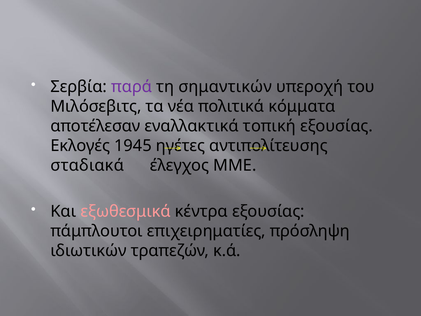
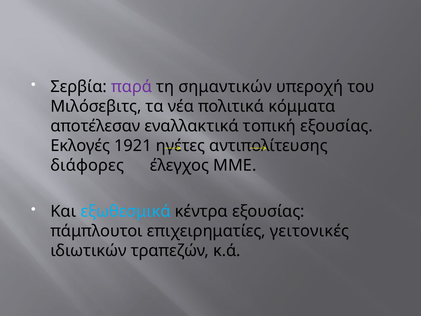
1945: 1945 -> 1921 (133, 146)
σταδιακά: σταδιακά -> διάφορες (87, 165)
εξωθεσμικά colour: pink -> light blue (126, 211)
πρόσληψη: πρόσληψη -> γειτονικές (310, 231)
